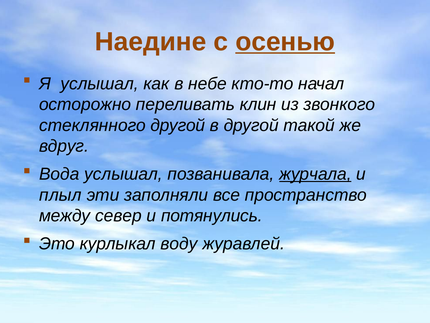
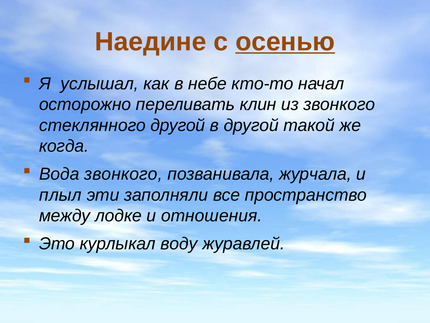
вдруг: вдруг -> когда (64, 146)
Вода услышал: услышал -> звонкого (123, 174)
журчала underline: present -> none (315, 174)
север: север -> лодке (118, 215)
потянулись: потянулись -> отношения (212, 215)
